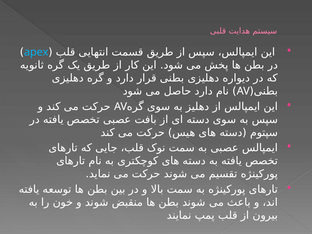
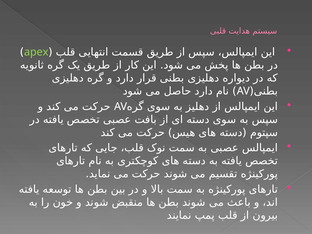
apex colour: light blue -> light green (36, 52)
